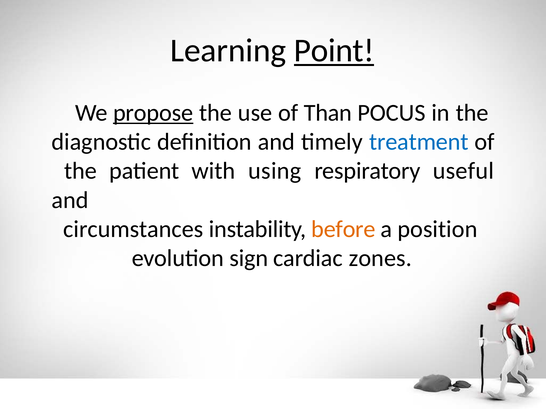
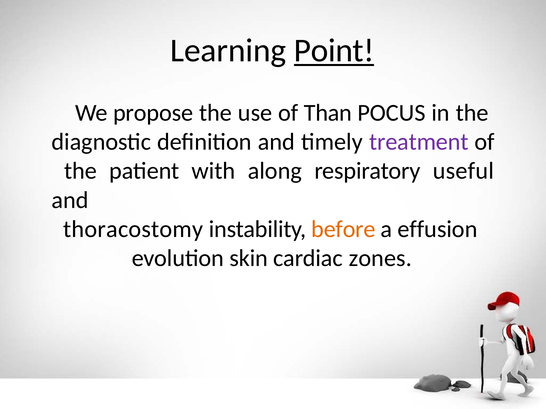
propose underline: present -> none (153, 113)
treatment colour: blue -> purple (419, 142)
using: using -> along (275, 171)
circumstances: circumstances -> thoracostomy (133, 230)
position: position -> effusion (438, 230)
sign: sign -> skin (249, 259)
